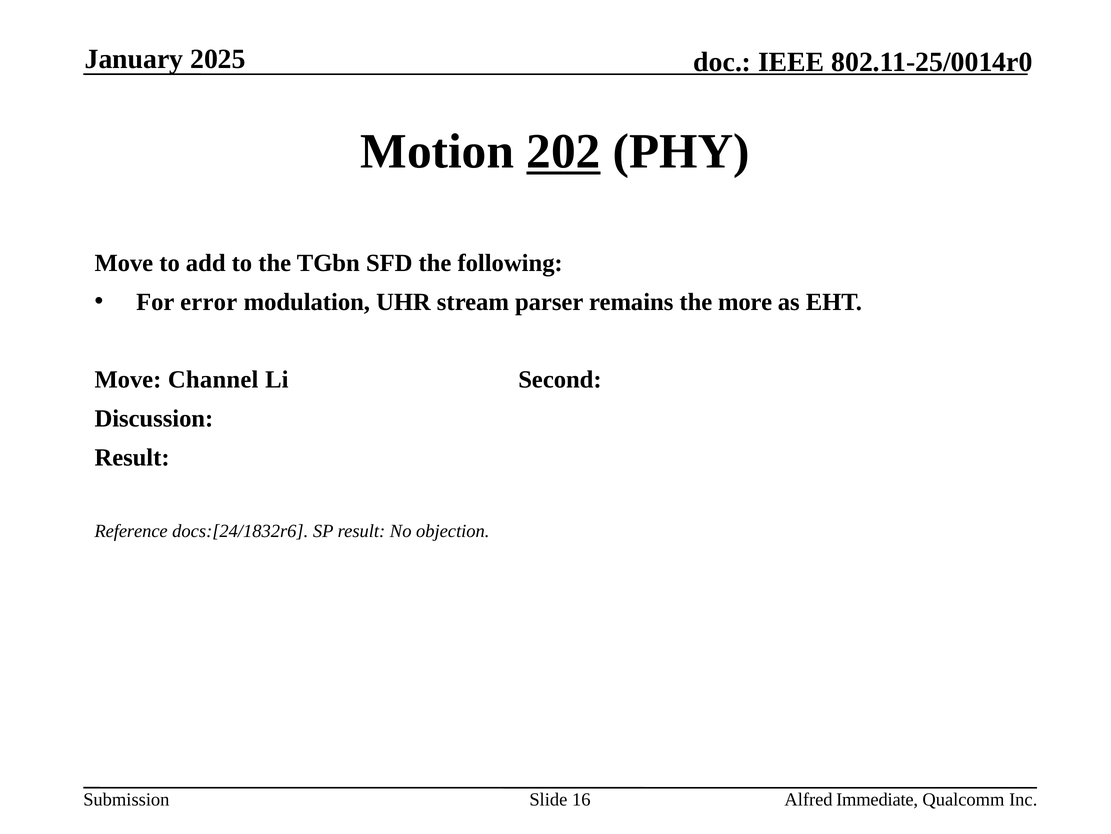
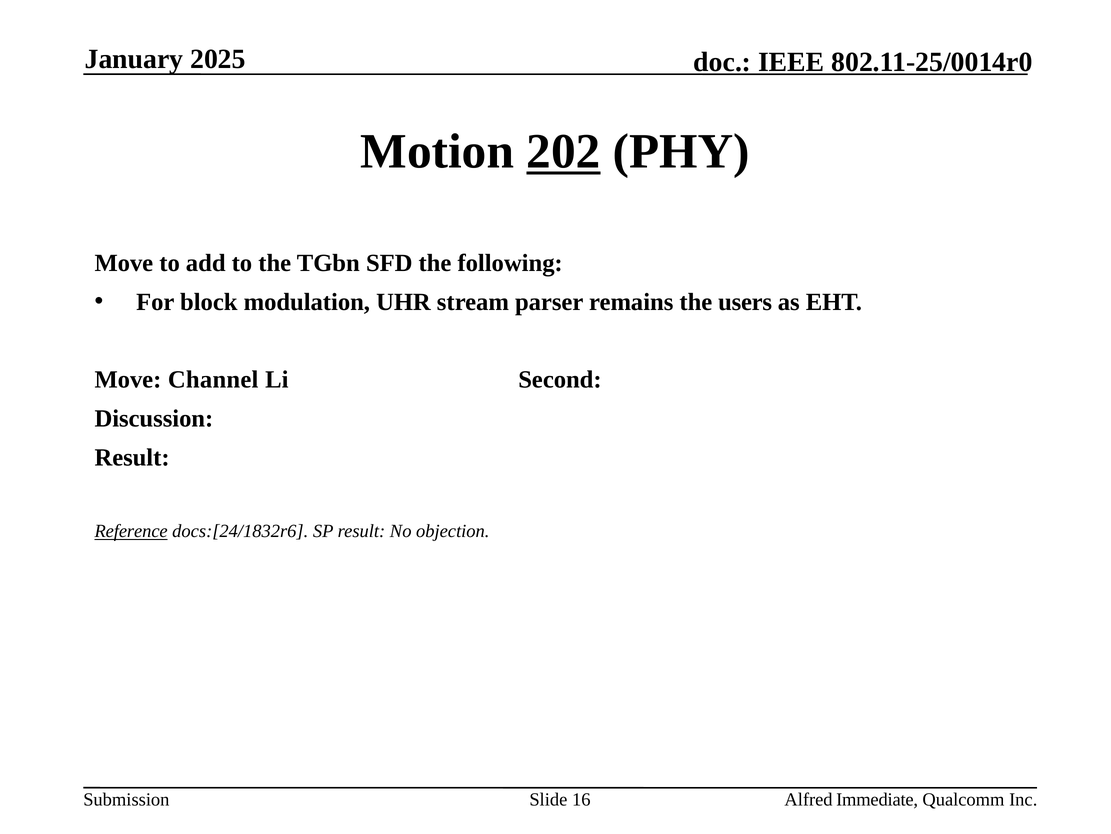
error: error -> block (209, 302)
more: more -> users (745, 302)
Reference underline: none -> present (131, 531)
